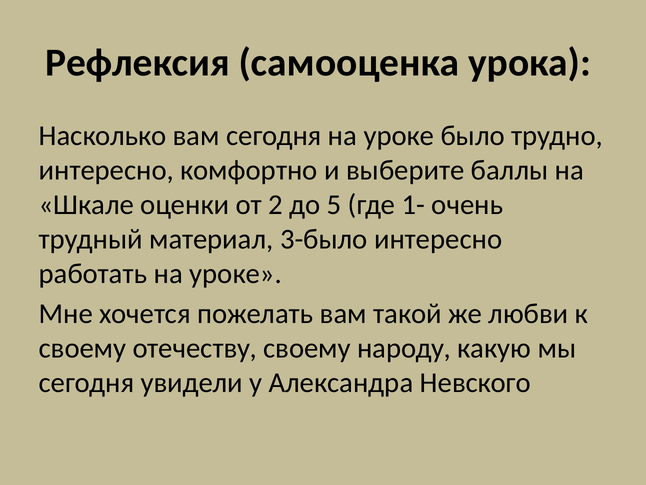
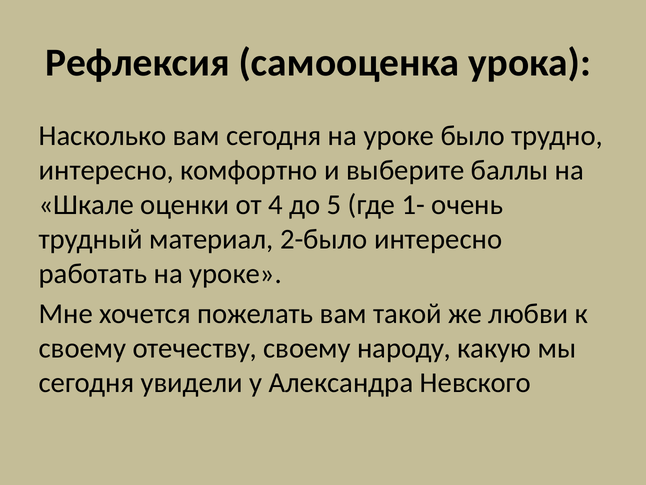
2: 2 -> 4 (276, 204)
3-было: 3-было -> 2-было (324, 239)
